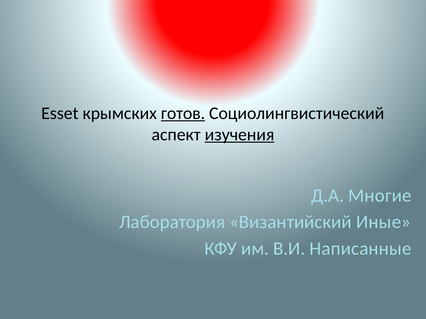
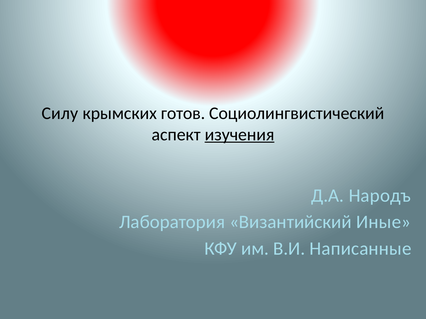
Esset: Esset -> Силу (60, 113)
готов underline: present -> none (183, 113)
Многие: Многие -> Народъ (380, 196)
